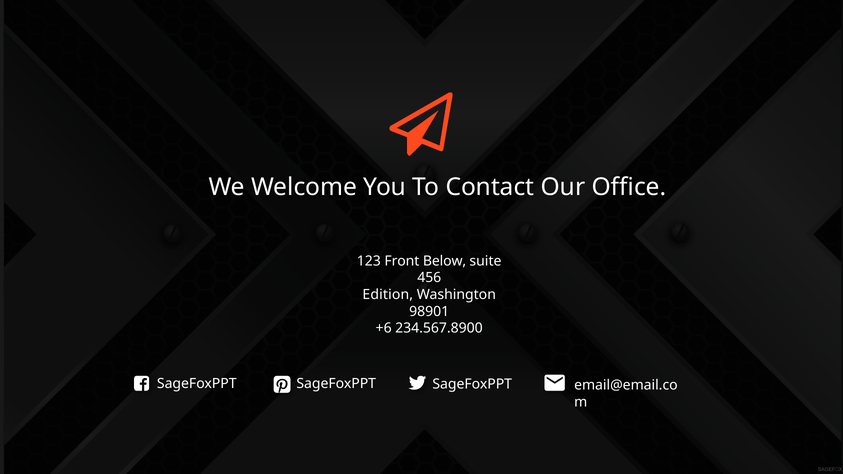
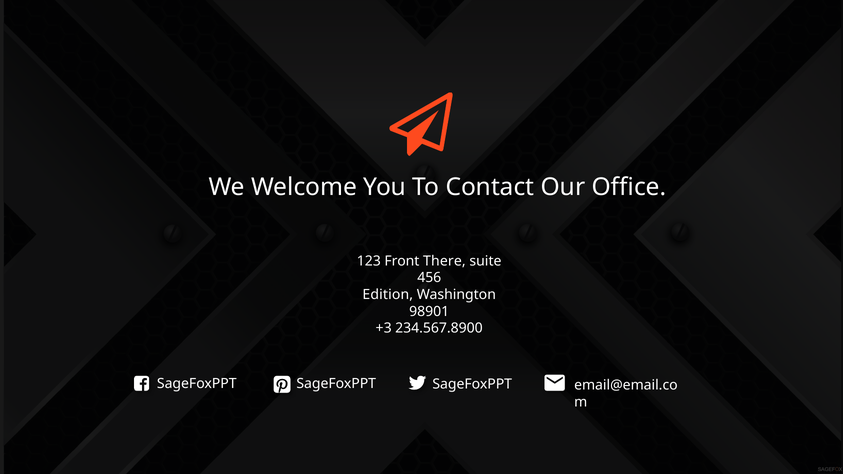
Below: Below -> There (444, 261)
+6: +6 -> +3 (384, 328)
